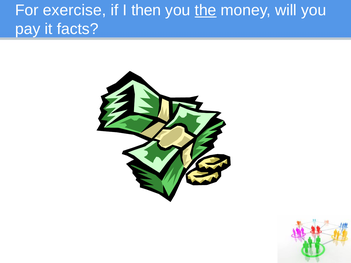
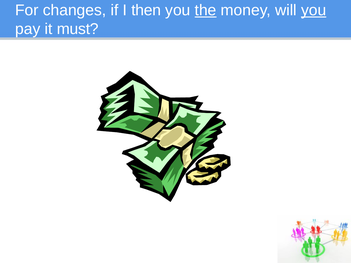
exercise: exercise -> changes (75, 10)
you underline: none -> present (314, 10)
facts: facts -> must (78, 29)
